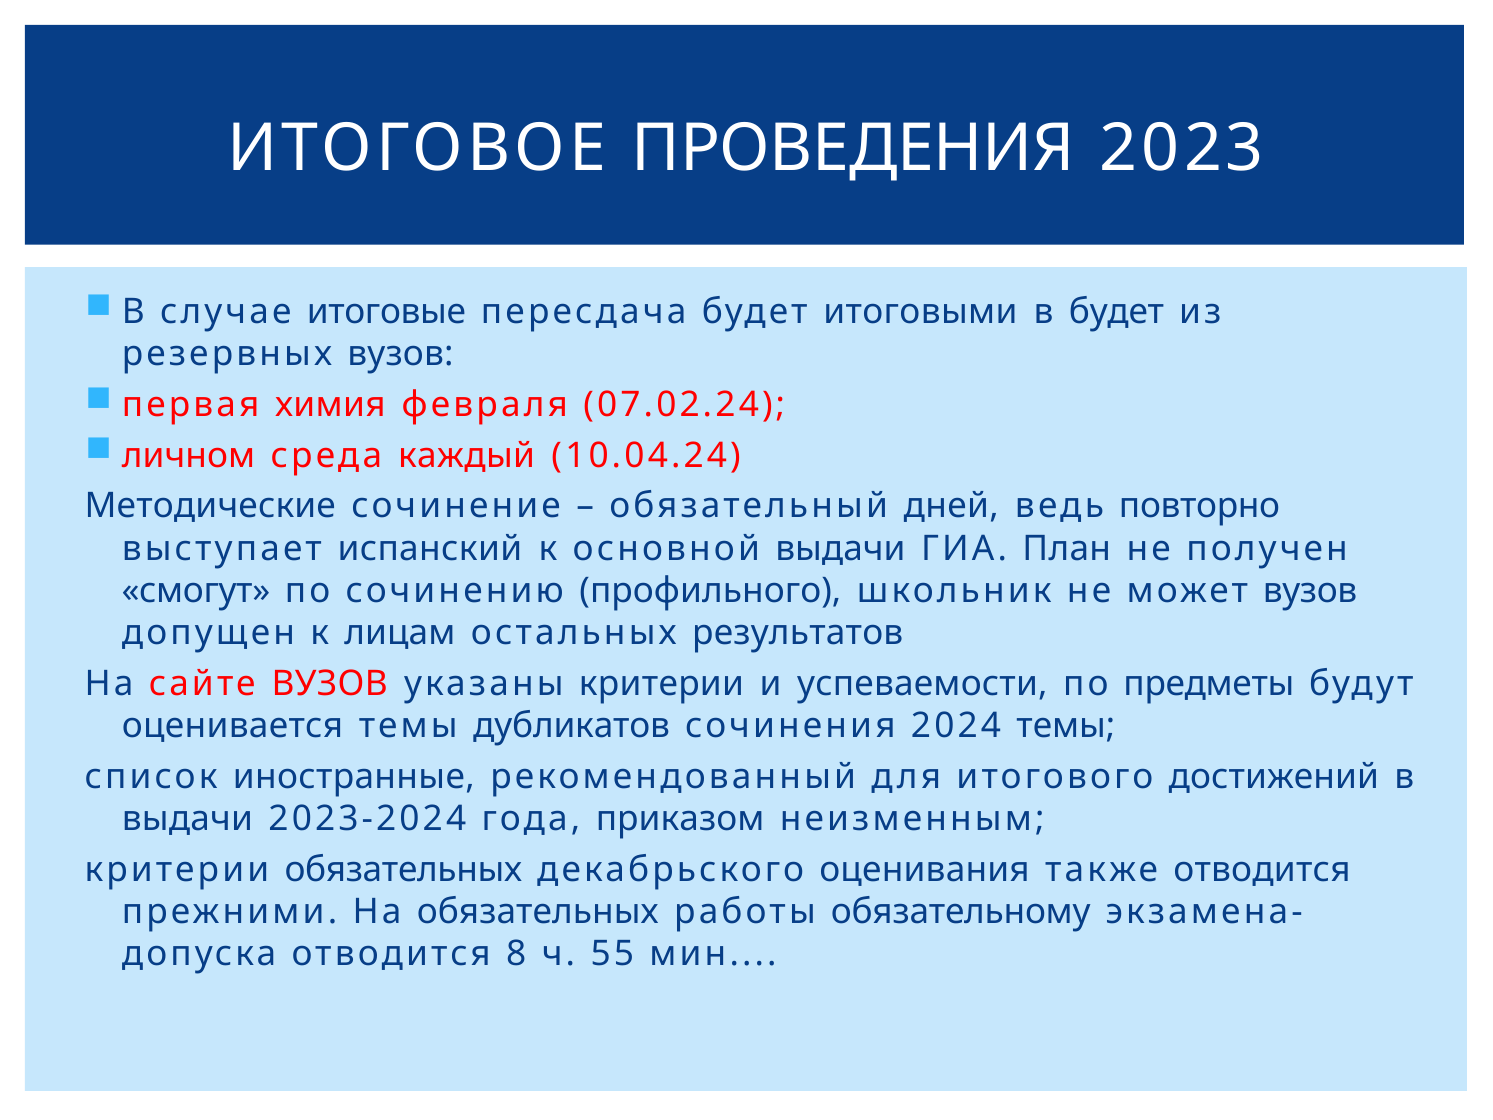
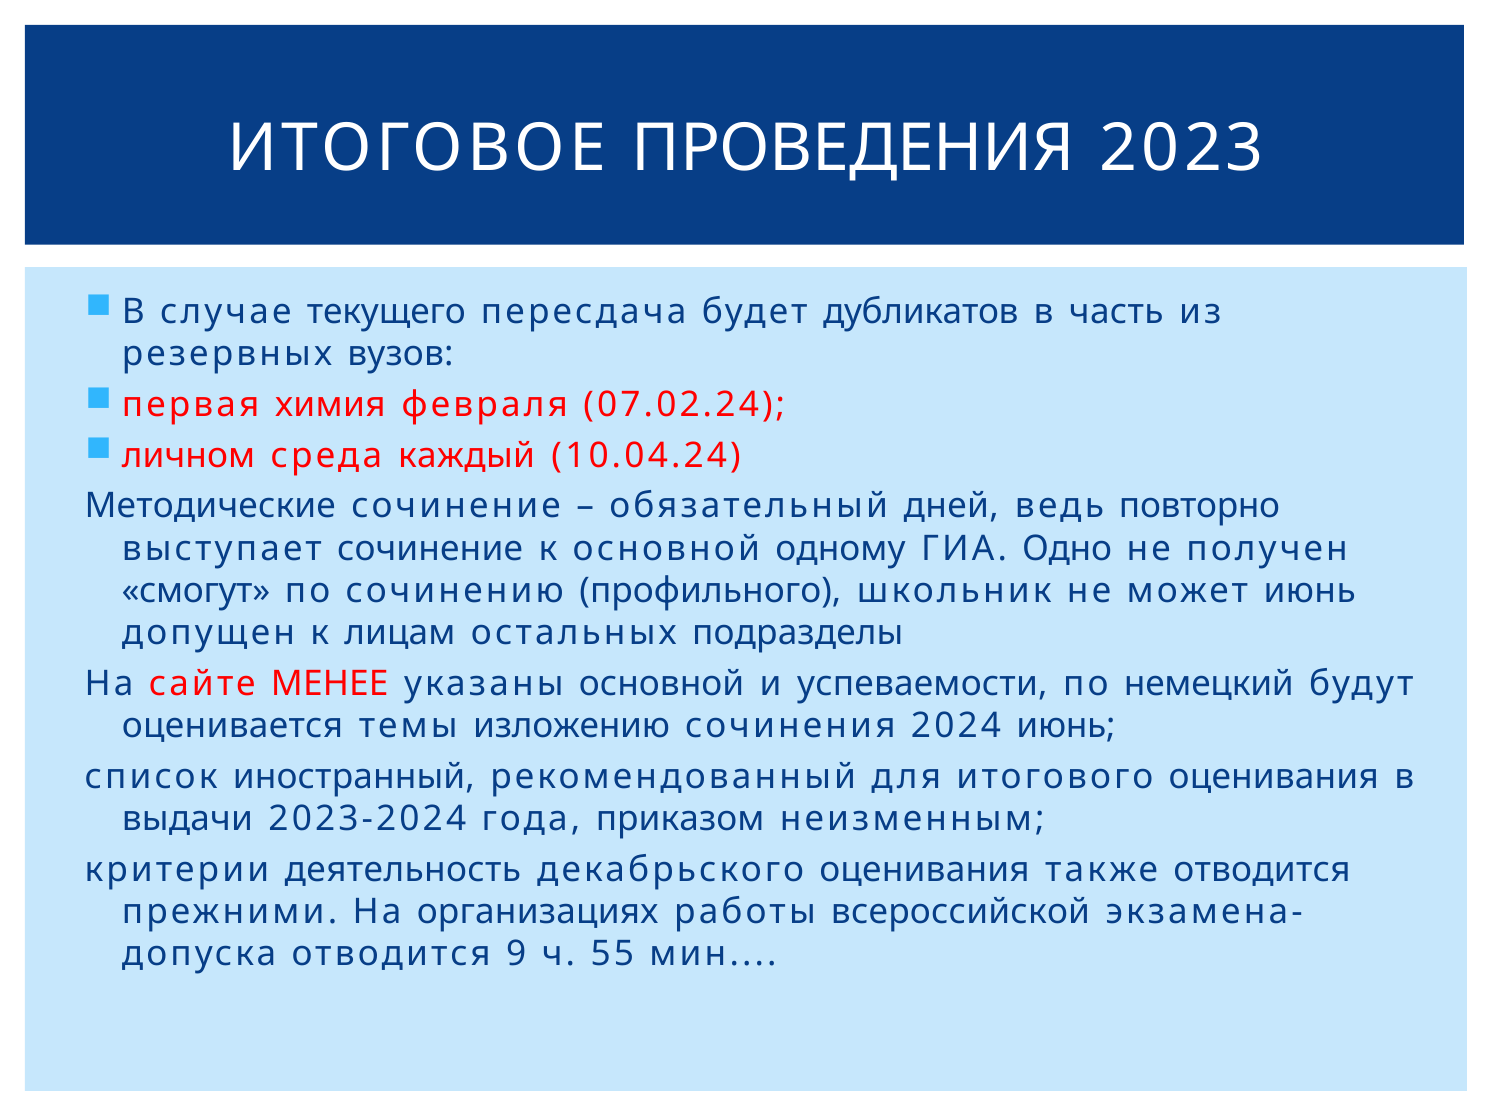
итоговые: итоговые -> текущего (386, 312)
итоговыми: итоговыми -> дубликатов (921, 312)
в будет: будет -> часть (1116, 312)
выступает испанский: испанский -> сочинение (430, 548)
основной выдачи: выдачи -> одному (840, 548)
План: План -> Одно (1067, 548)
может вузов: вузов -> июнь (1310, 591)
результатов: результатов -> подразделы (798, 633)
сайте ВУЗОВ: ВУЗОВ -> МЕНЕЕ (330, 683)
указаны критерии: критерии -> основной (662, 683)
предметы: предметы -> немецкий (1209, 683)
дубликатов: дубликатов -> изложению (572, 726)
2024 темы: темы -> июнь (1066, 726)
иностранные: иностранные -> иностранный (354, 776)
итогового достижений: достижений -> оценивания (1274, 776)
критерии обязательных: обязательных -> деятельность (403, 869)
На обязательных: обязательных -> организациях (538, 912)
обязательному: обязательному -> всероссийской (961, 912)
8: 8 -> 9 (516, 954)
